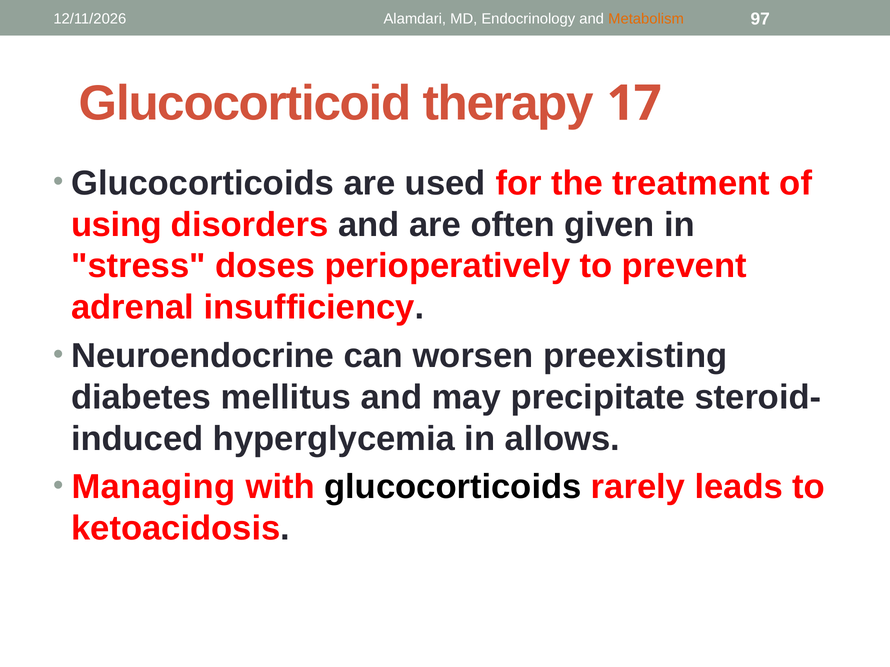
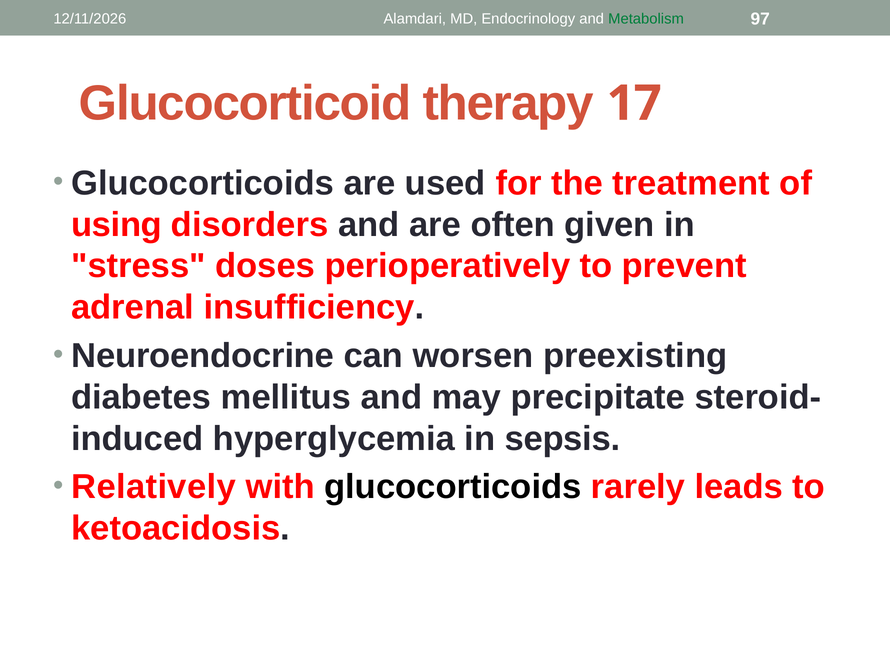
Metabolism colour: orange -> green (646, 19)
allows: allows -> sepsis (562, 439)
Managing: Managing -> Relatively (154, 487)
